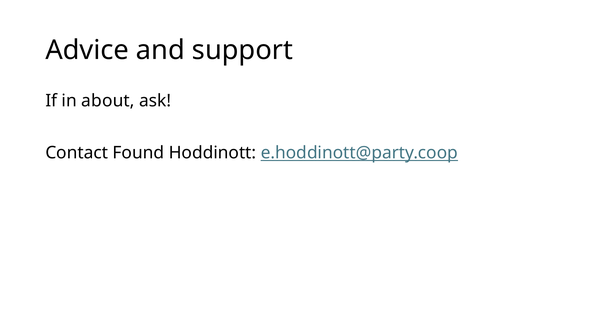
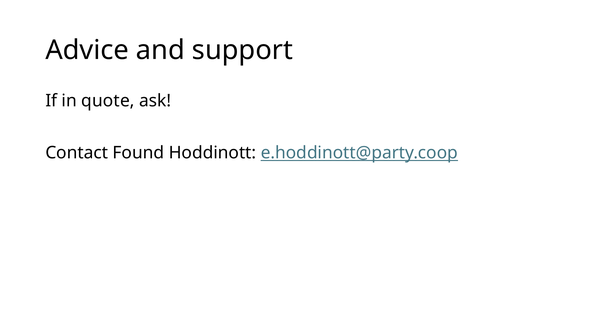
about: about -> quote (108, 101)
